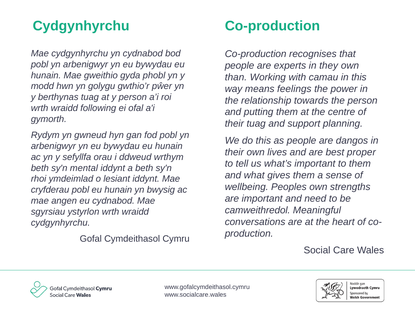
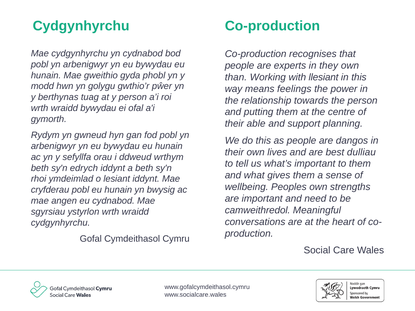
camau: camau -> llesiant (324, 77)
wraidd following: following -> bywydau (98, 108)
their tuag: tuag -> able (256, 124)
proper: proper -> dulliau (361, 152)
mental: mental -> edrych (84, 168)
